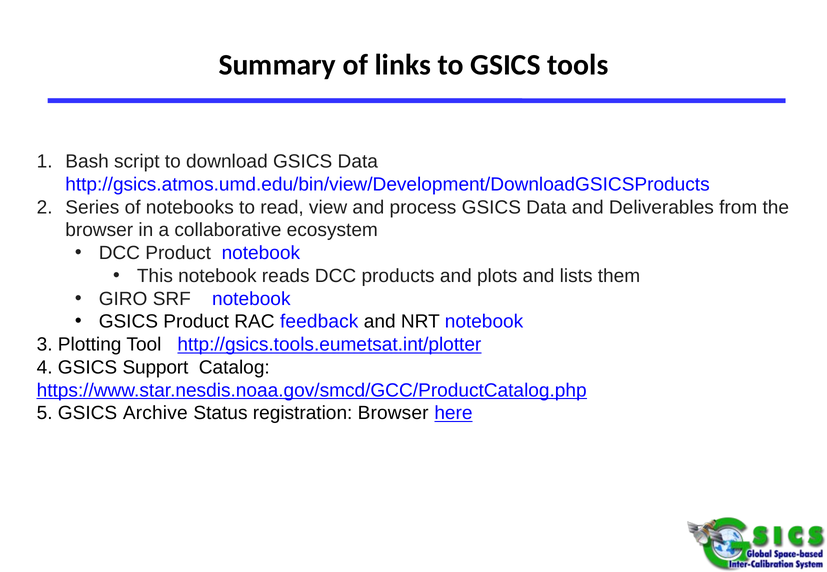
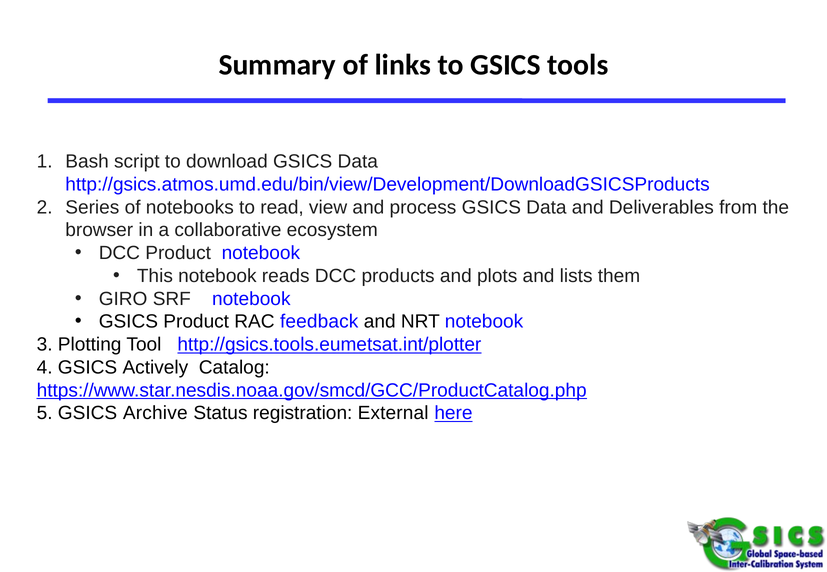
Support: Support -> Actively (155, 368)
registration Browser: Browser -> External (393, 414)
